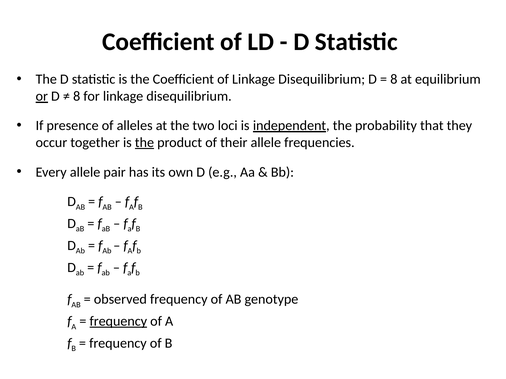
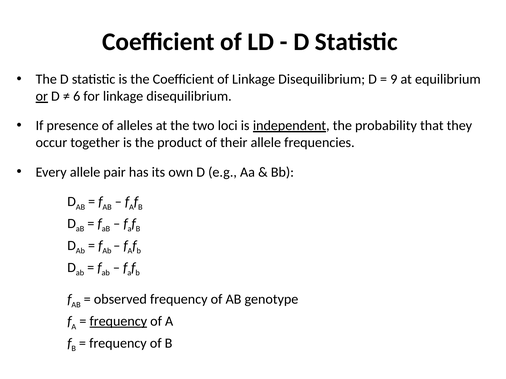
8: 8 -> 9 (394, 79)
8: 8 -> 6 (77, 96)
the underline: present -> none (144, 143)
